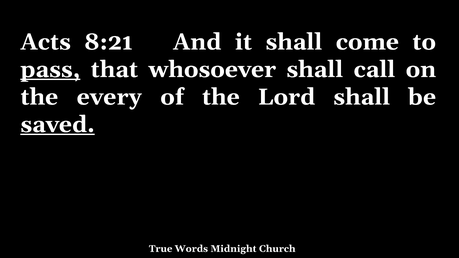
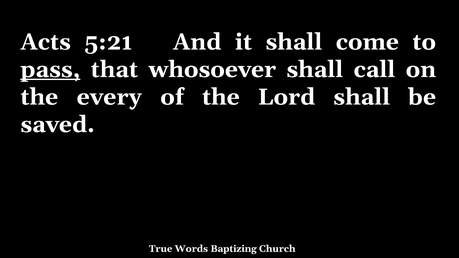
8:21: 8:21 -> 5:21 (108, 42)
saved underline: present -> none (58, 125)
Midnight: Midnight -> Baptizing (234, 249)
